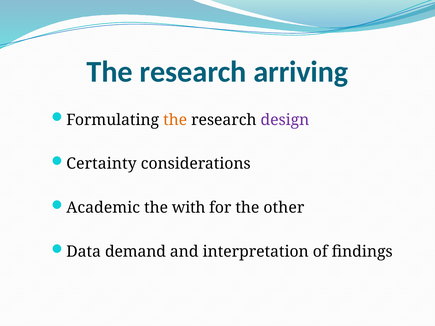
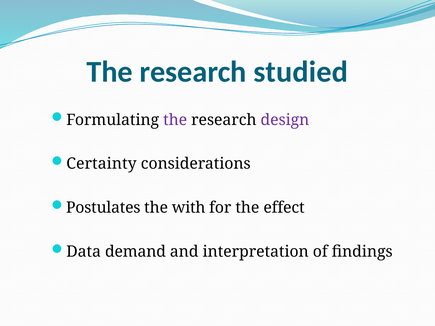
arriving: arriving -> studied (301, 72)
the colour: orange -> purple (175, 120)
Academic: Academic -> Postulates (103, 208)
other: other -> effect (284, 208)
